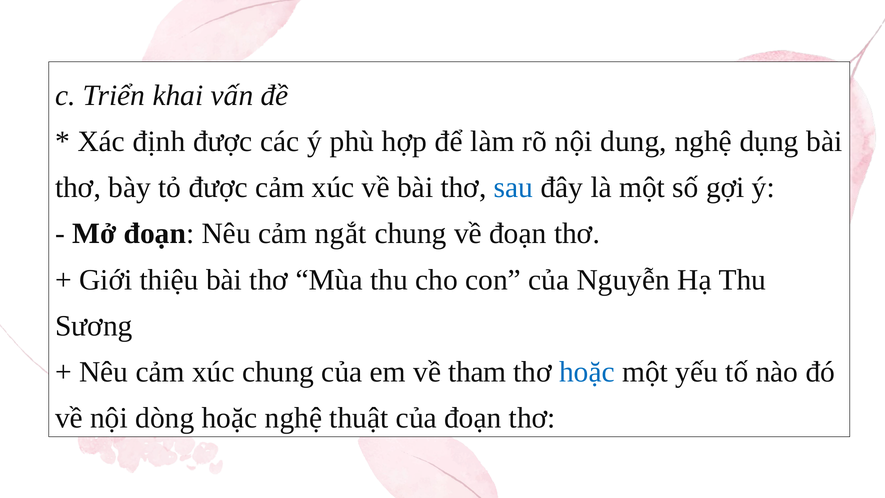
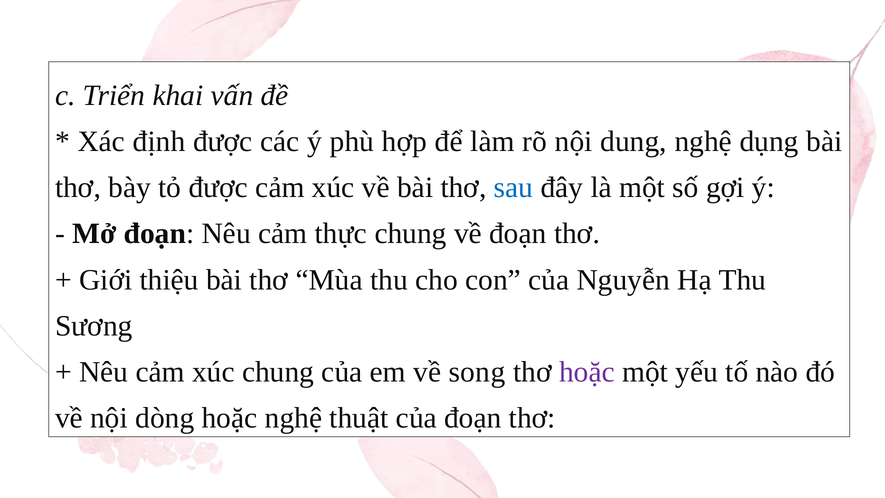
ngắt: ngắt -> thực (341, 234)
tham: tham -> song (477, 372)
hoặc colour: blue -> purple (587, 372)
